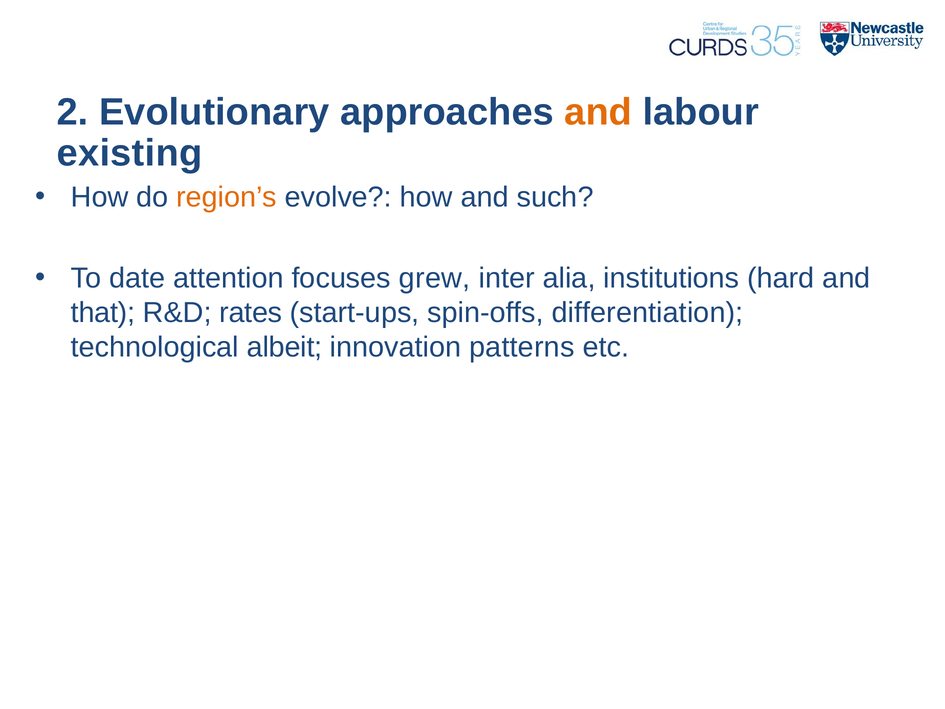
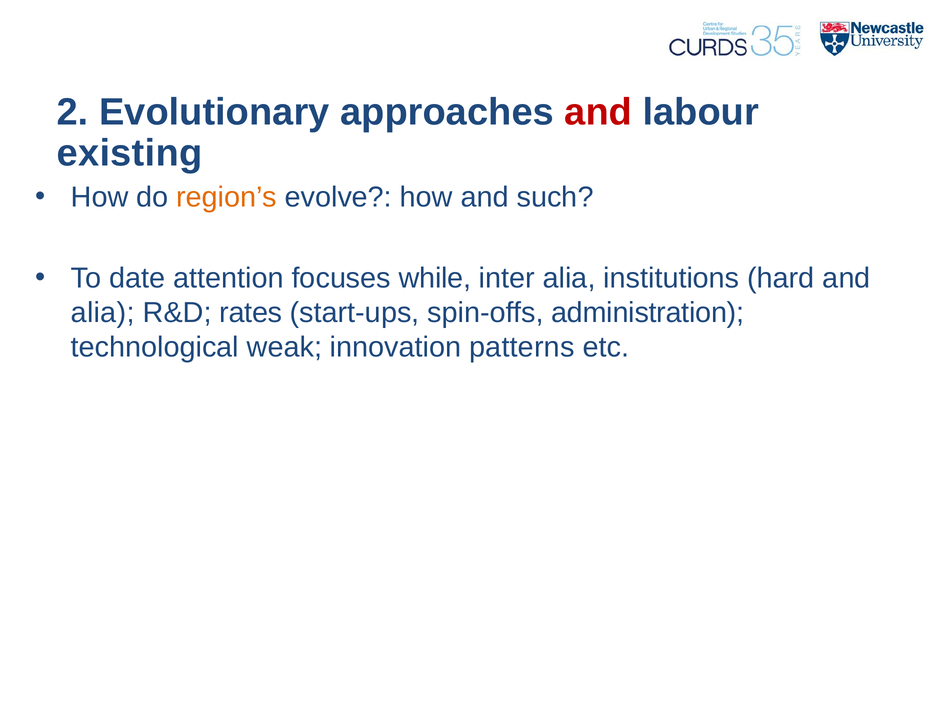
and colour: orange -> red (598, 112)
grew: grew -> while (435, 278)
that: that -> alia (103, 313)
differentiation: differentiation -> administration (648, 313)
albeit: albeit -> weak (284, 347)
